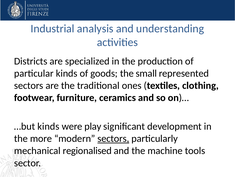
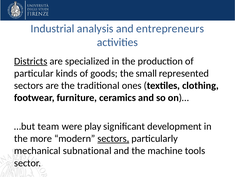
understanding: understanding -> entrepreneurs (170, 28)
Districts underline: none -> present (31, 61)
…but kinds: kinds -> team (48, 126)
regionalised: regionalised -> subnational (87, 150)
